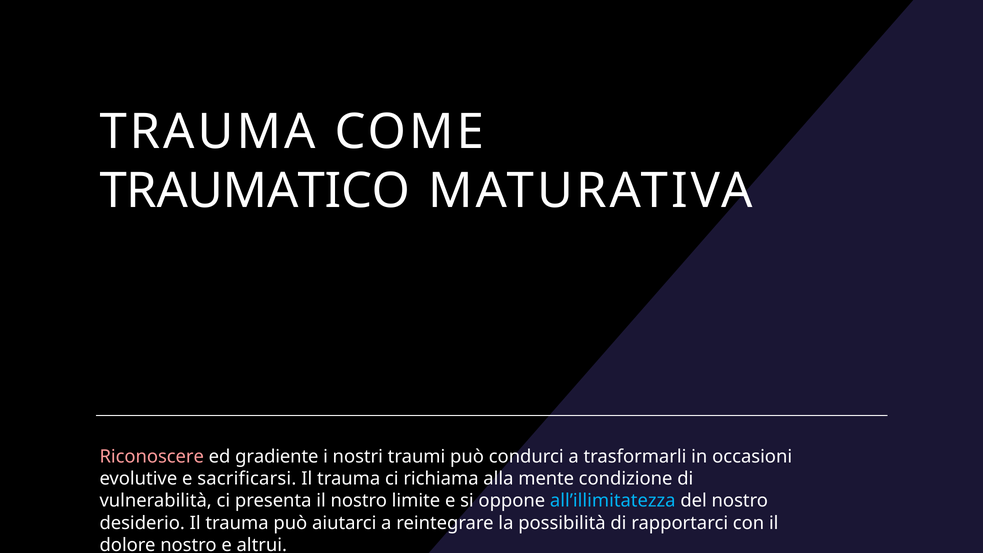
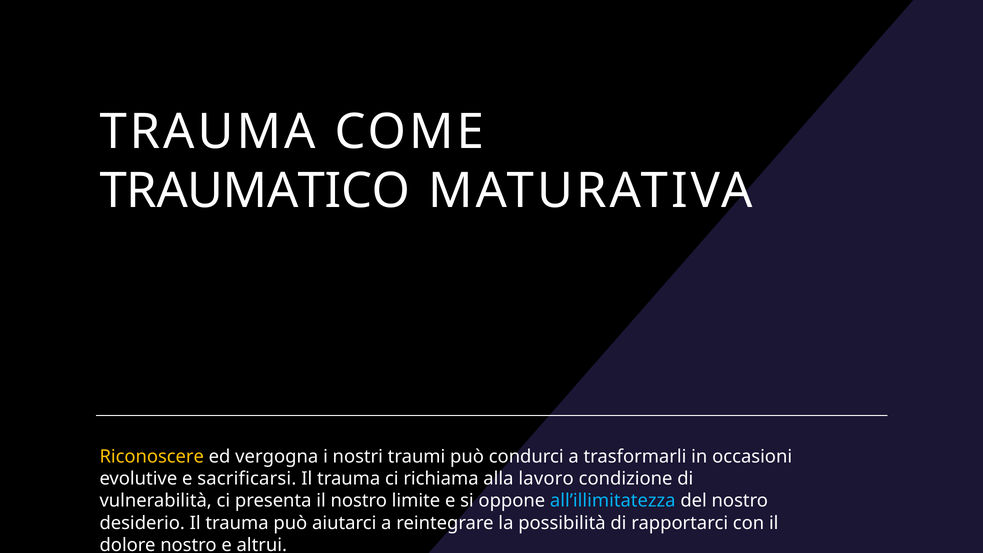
Riconoscere colour: pink -> yellow (152, 457)
gradiente: gradiente -> vergogna (277, 457)
mente: mente -> lavoro (546, 479)
